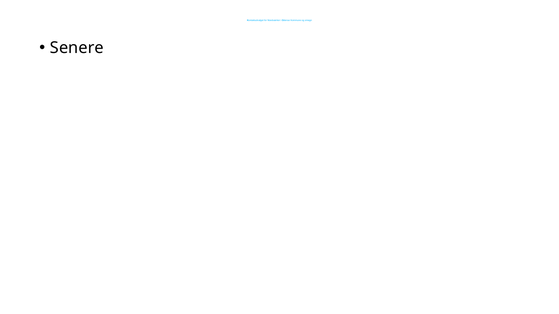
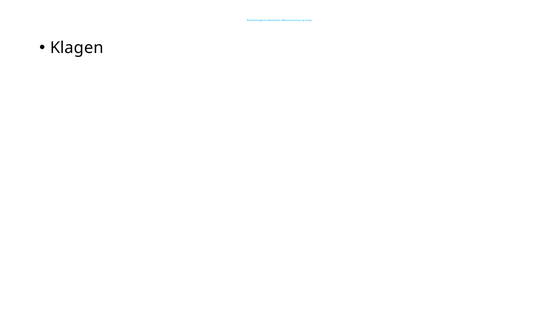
Senere: Senere -> Klagen (77, 48)
